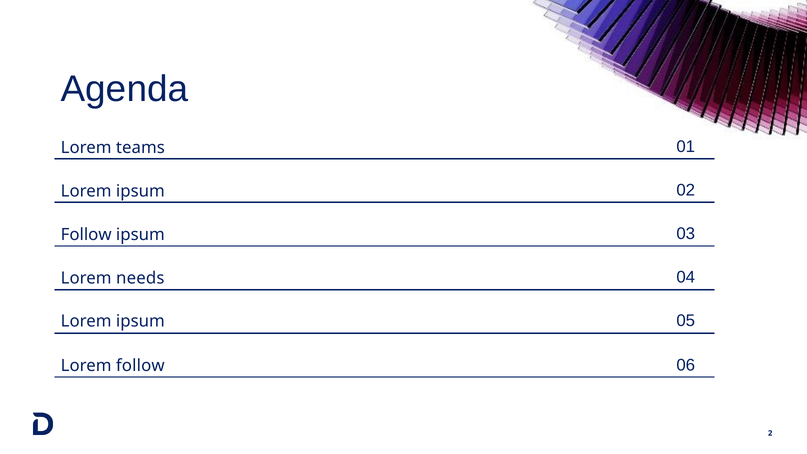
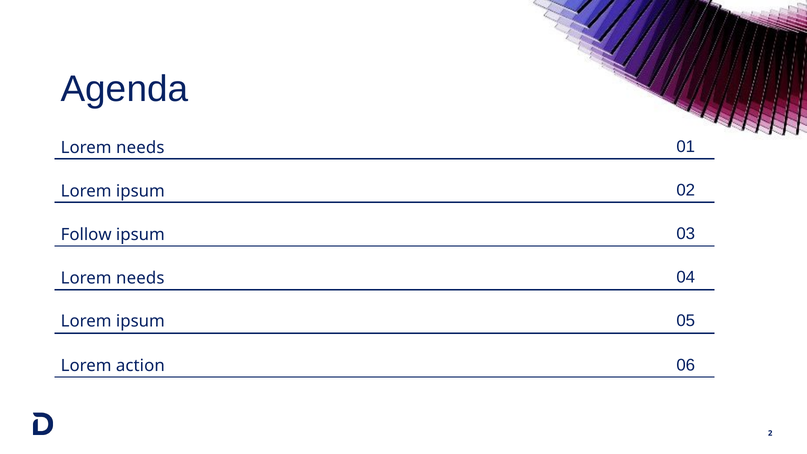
teams: teams -> needs (140, 147)
Lorem follow: follow -> action (140, 366)
